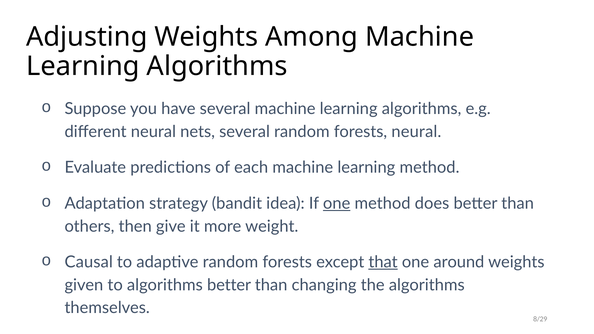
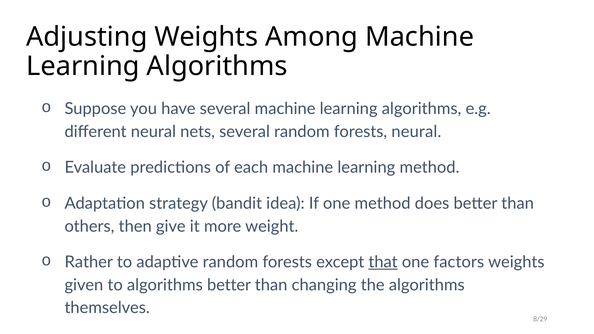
one underline: present -> none (337, 204)
Causal: Causal -> Rather (89, 262)
around: around -> factors (459, 262)
